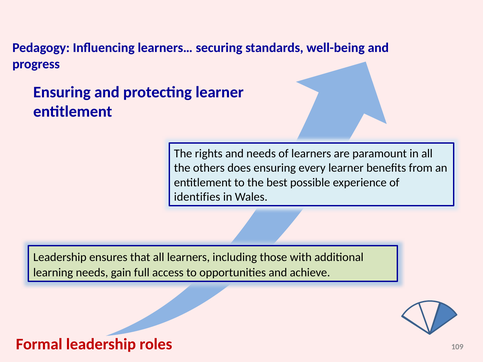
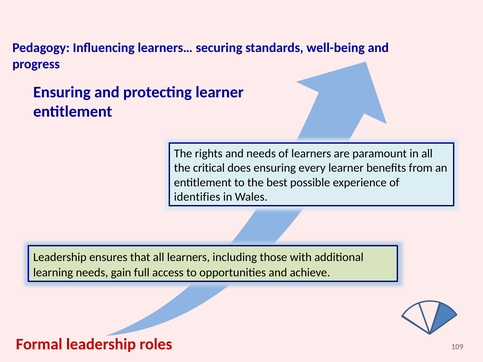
others: others -> critical (209, 168)
